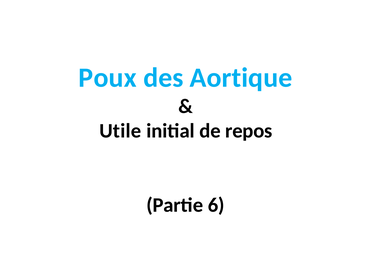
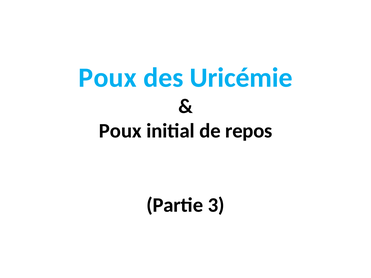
Aortique: Aortique -> Uricémie (241, 78)
Utile: Utile -> Poux (120, 131)
6: 6 -> 3 (216, 205)
